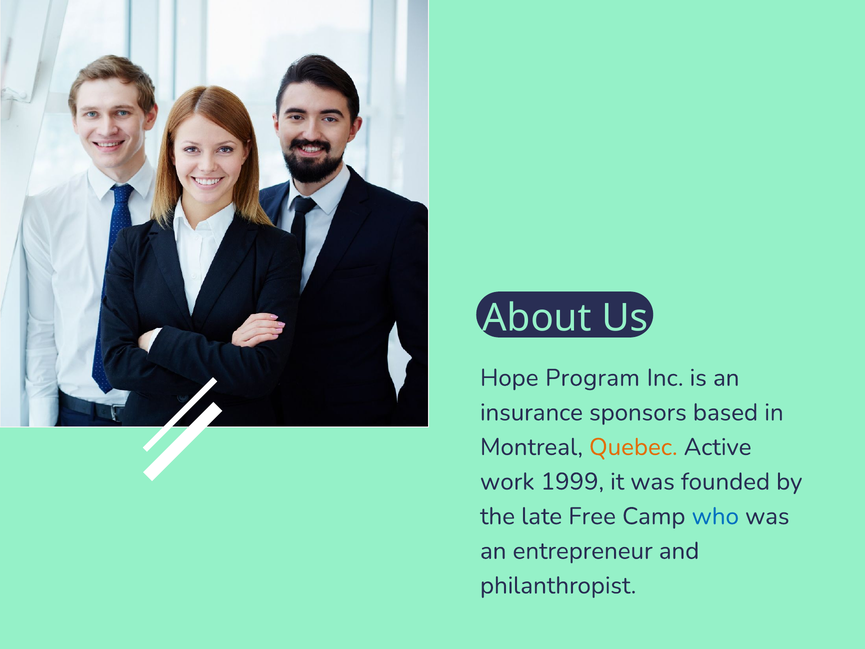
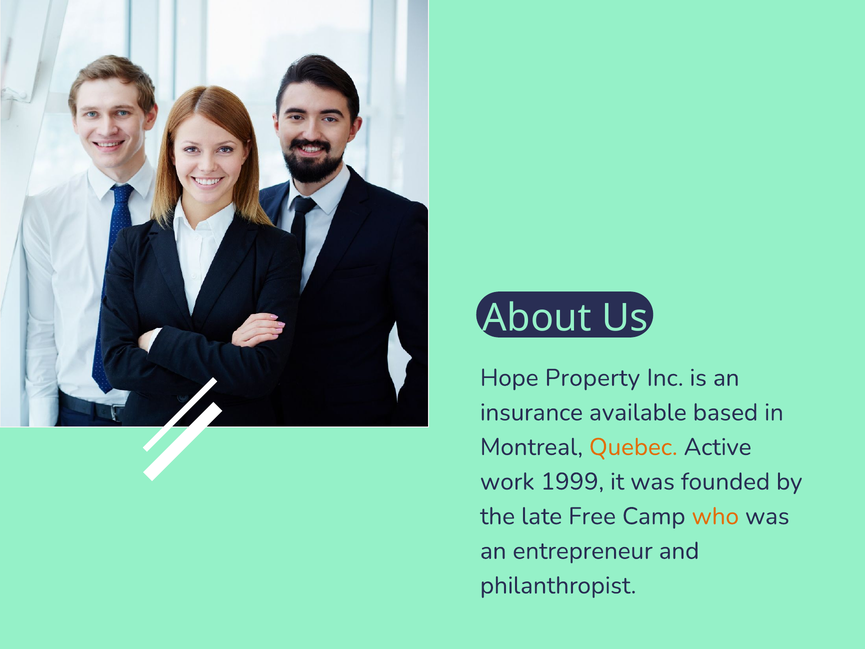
Program: Program -> Property (593, 378)
sponsors: sponsors -> available (638, 412)
who colour: blue -> orange (715, 516)
